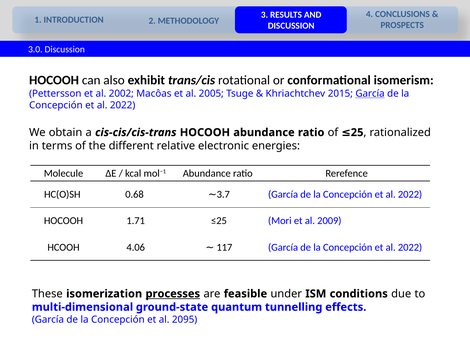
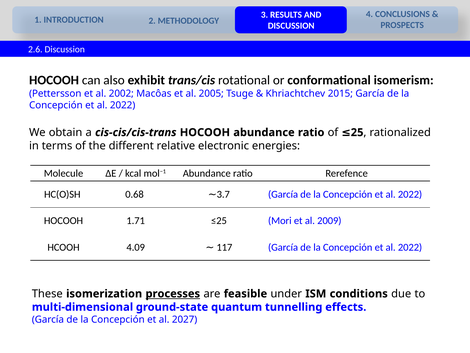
3.0: 3.0 -> 2.6 (35, 49)
García underline: present -> none (370, 93)
4.06: 4.06 -> 4.09 (136, 247)
2095: 2095 -> 2027 (185, 319)
